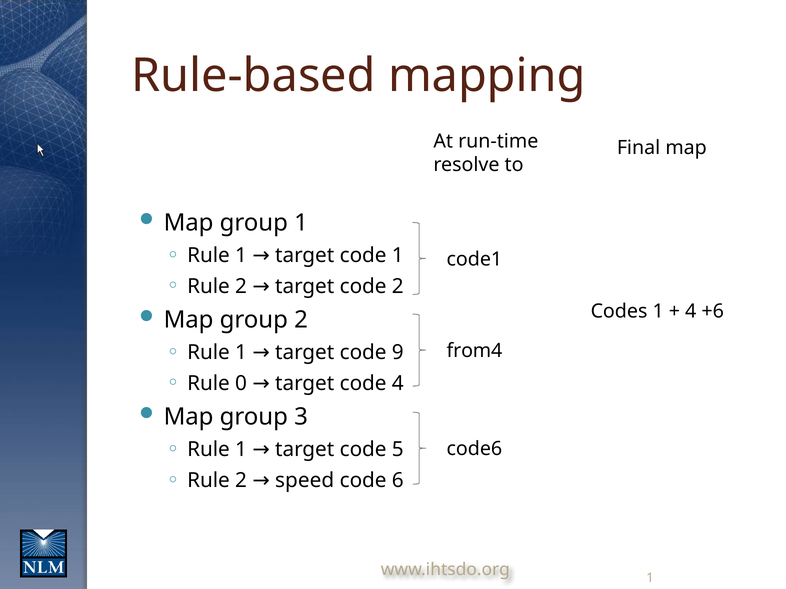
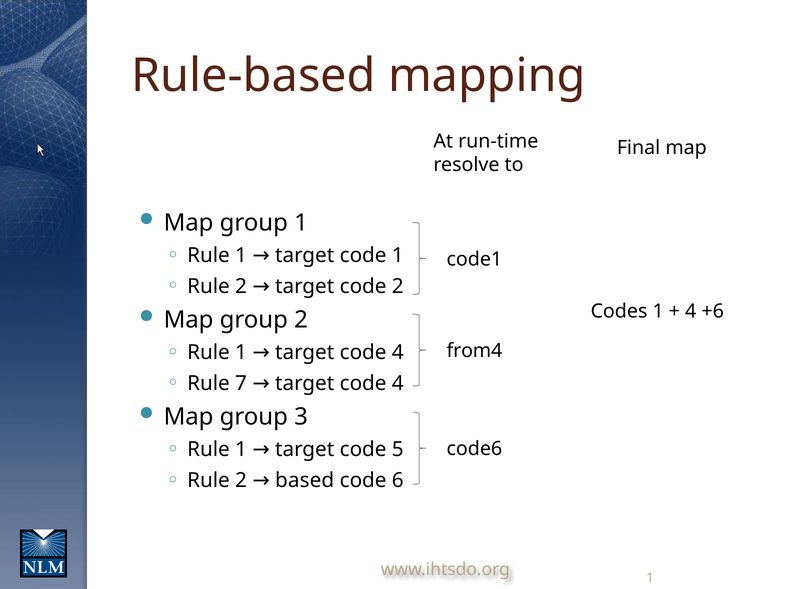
1 target code 9: 9 -> 4 (398, 353)
0: 0 -> 7 (241, 384)
speed: speed -> based (305, 481)
